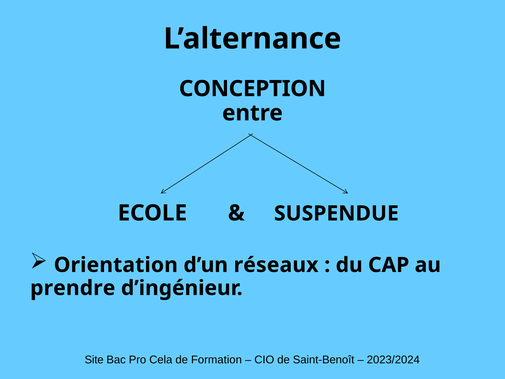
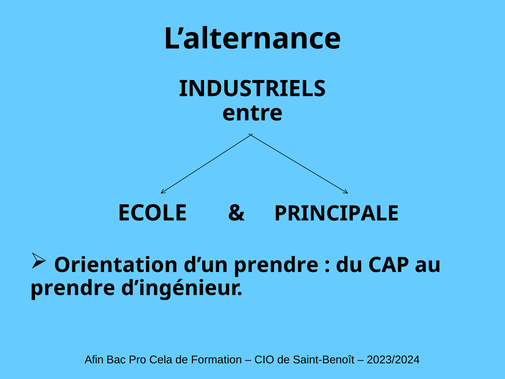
CONCEPTION: CONCEPTION -> INDUSTRIELS (252, 89)
SUSPENDUE: SUSPENDUE -> PRINCIPALE (336, 213)
d’un réseaux: réseaux -> prendre (276, 265)
Site: Site -> Afin (94, 360)
